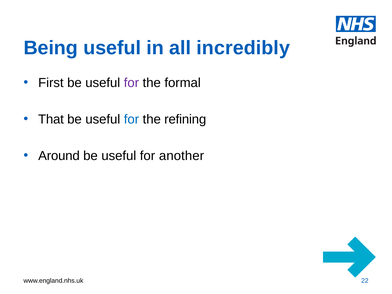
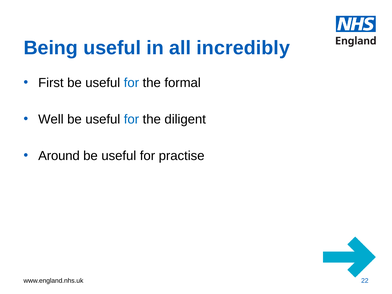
for colour: purple -> blue (131, 83)
That: That -> Well (51, 119)
refining: refining -> diligent (185, 119)
another: another -> practise (182, 156)
